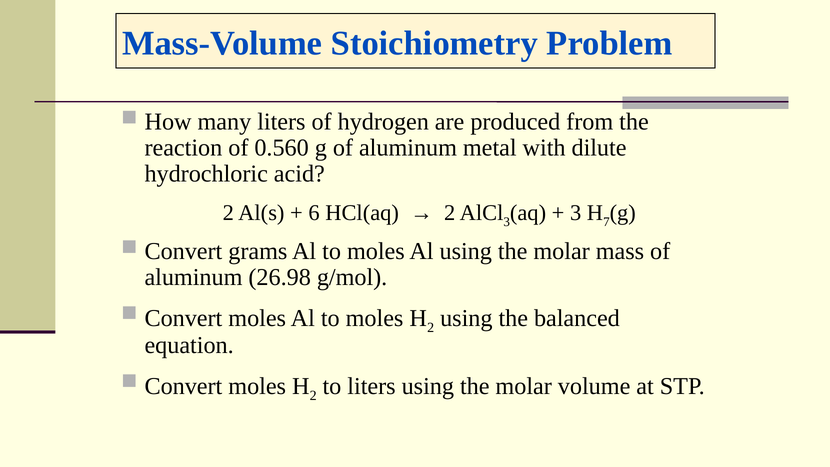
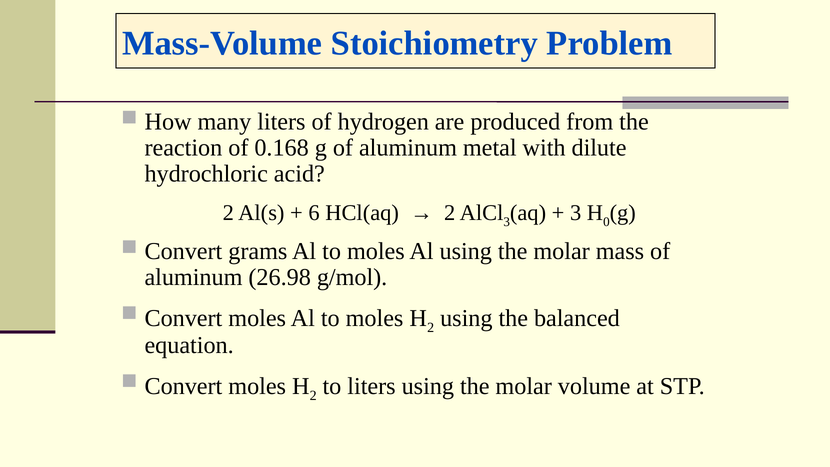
0.560: 0.560 -> 0.168 (282, 148)
7: 7 -> 0 (606, 222)
